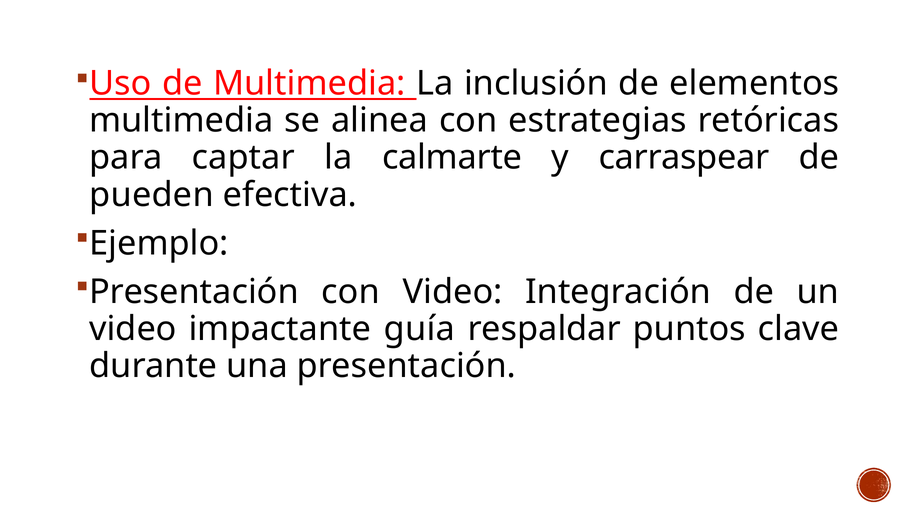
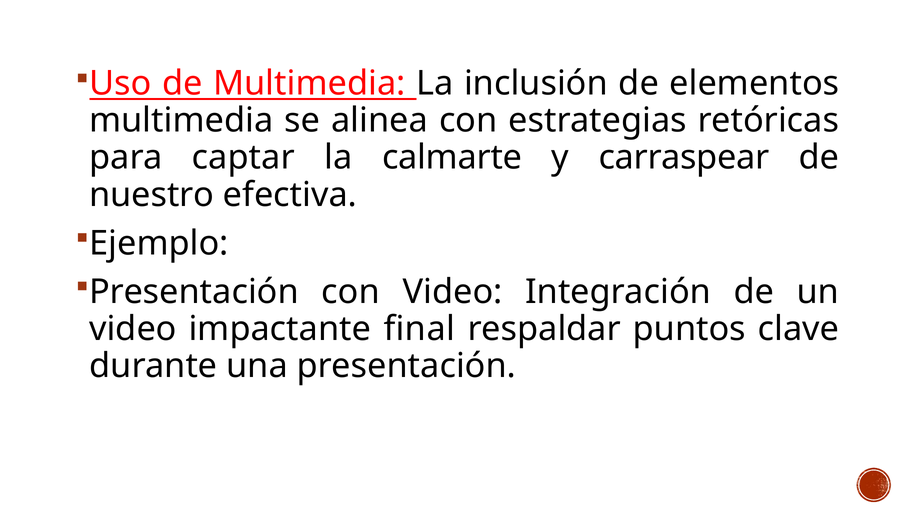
pueden: pueden -> nuestro (152, 195)
guía: guía -> final (419, 329)
